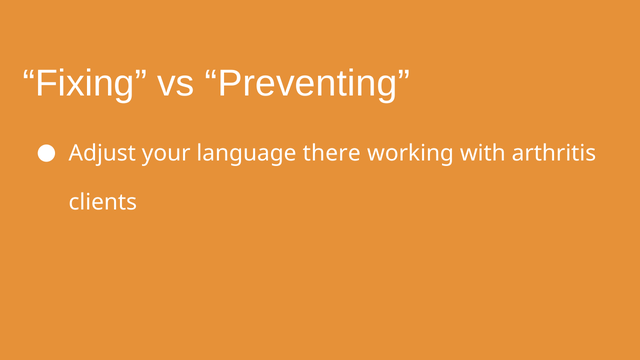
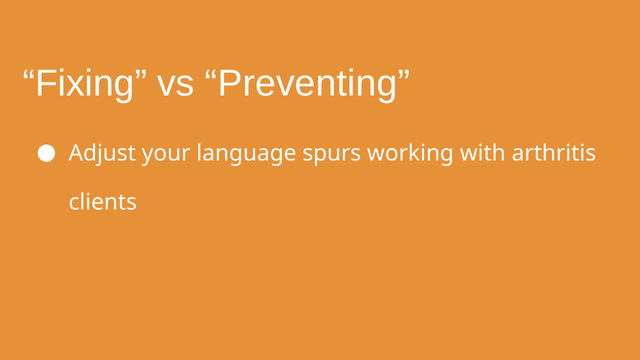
there: there -> spurs (332, 153)
